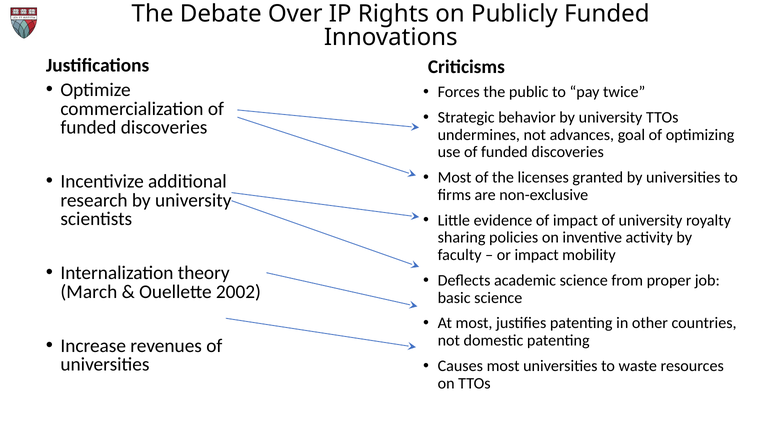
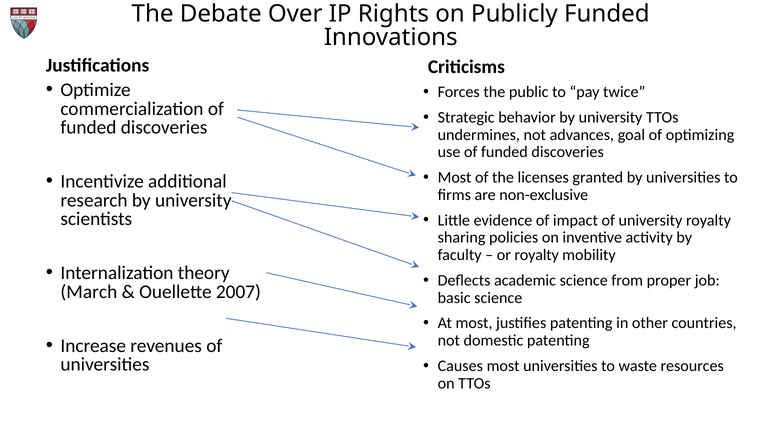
or impact: impact -> royalty (537, 255)
2002: 2002 -> 2007 (238, 292)
